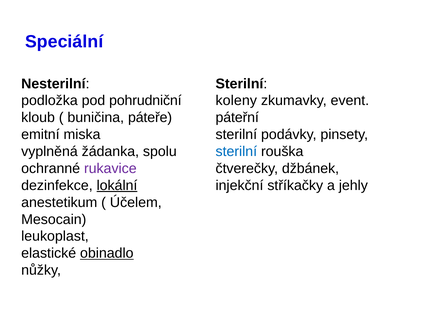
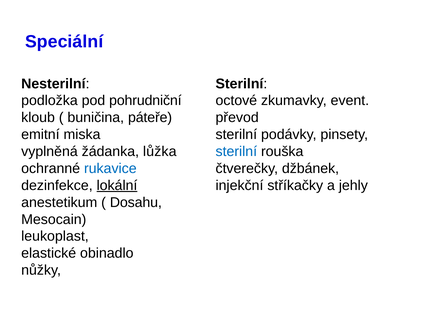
koleny: koleny -> octové (236, 101)
páteřní: páteřní -> převod (237, 118)
spolu: spolu -> lůžka (160, 152)
rukavice colour: purple -> blue (110, 168)
Účelem: Účelem -> Dosahu (136, 202)
obinadlo underline: present -> none (107, 253)
